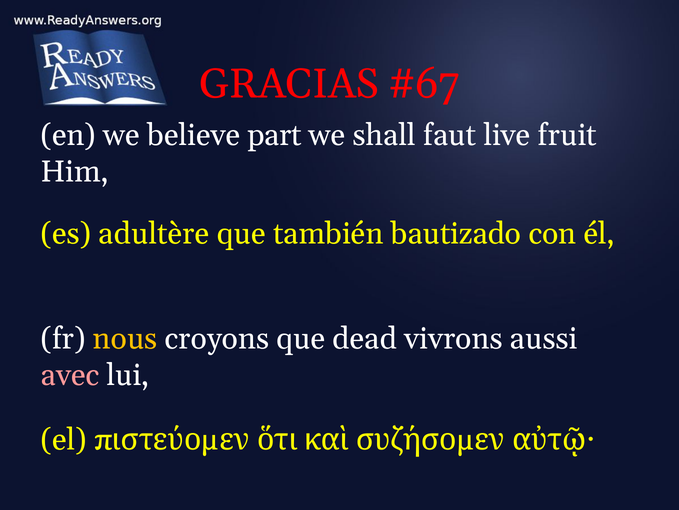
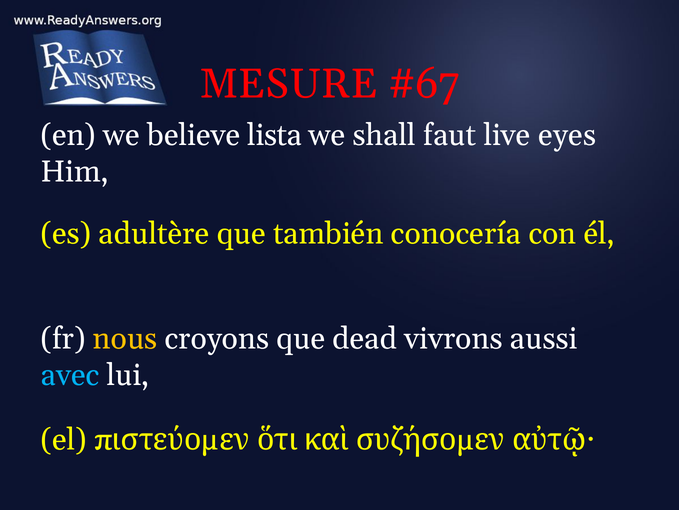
GRACIAS: GRACIAS -> MESURE (289, 84)
part: part -> lista (275, 135)
fruit: fruit -> eyes (567, 135)
bautizado: bautizado -> conocería (456, 234)
avec colour: pink -> light blue (70, 375)
